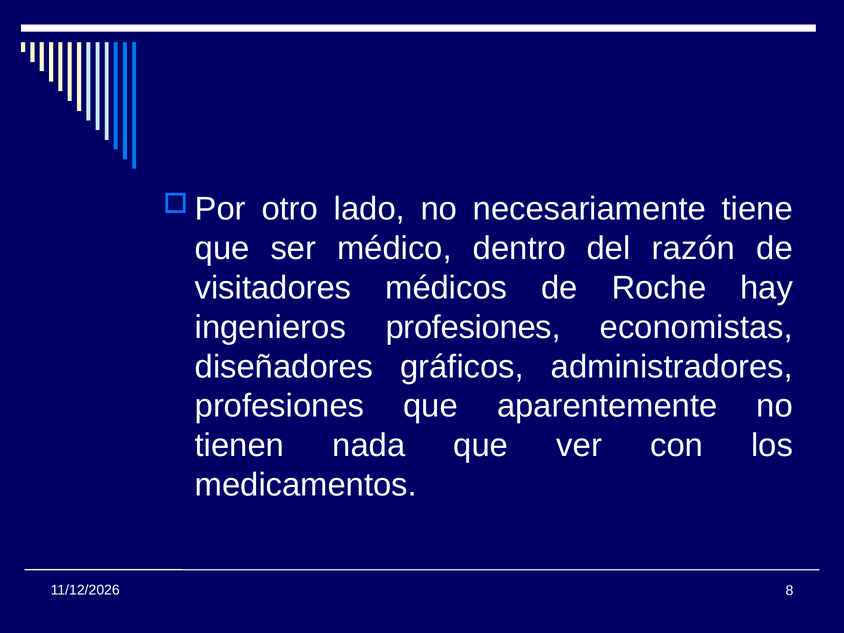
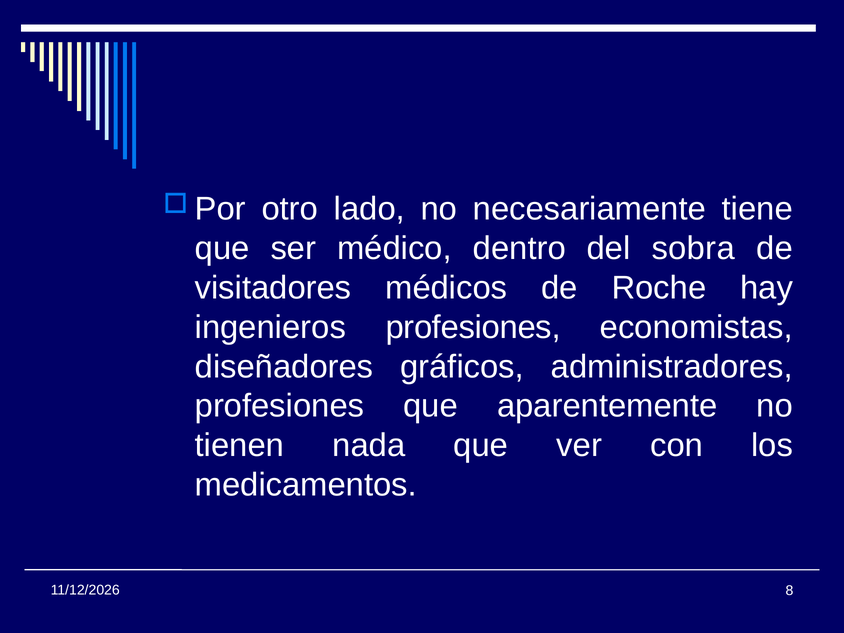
razón: razón -> sobra (693, 248)
